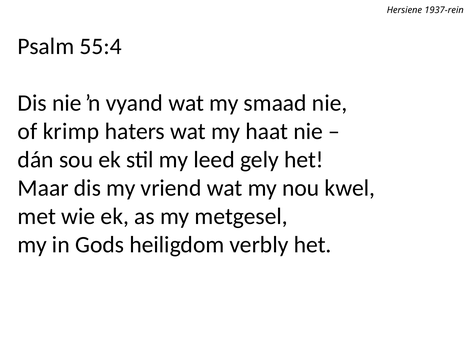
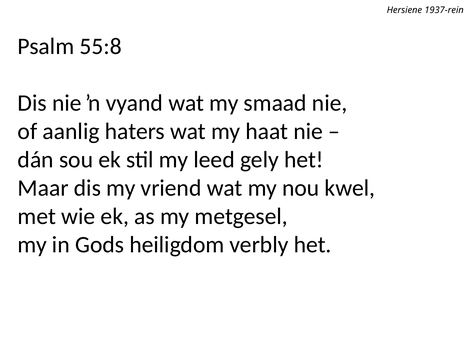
55:4: 55:4 -> 55:8 (101, 46)
krimp: krimp -> aanlig (71, 131)
